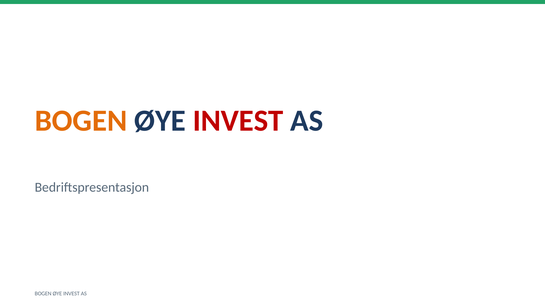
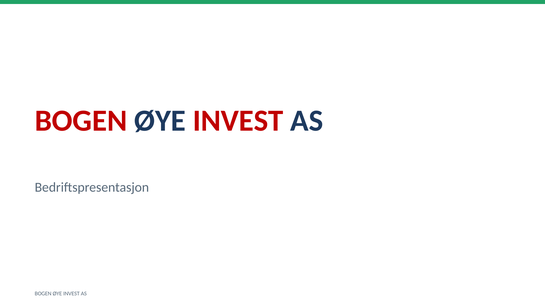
BOGEN colour: orange -> red (81, 121)
